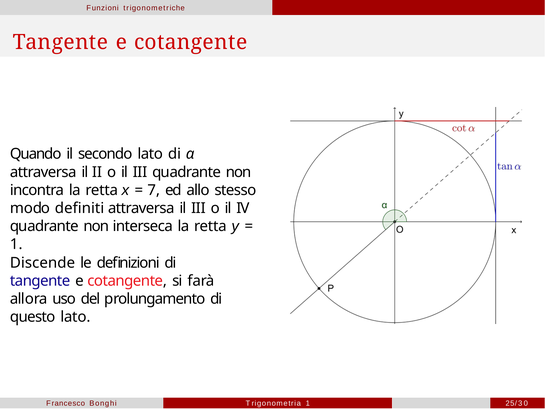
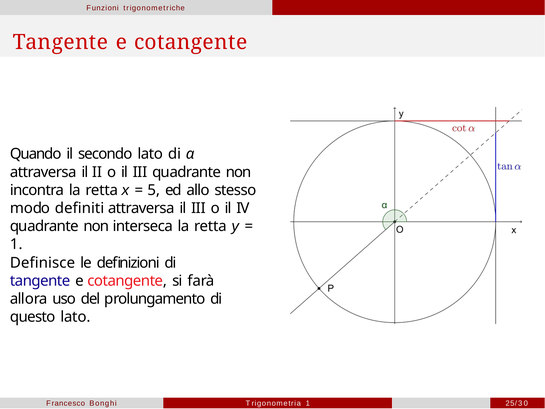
7: 7 -> 5 (154, 190)
Discende: Discende -> Definisce (42, 263)
